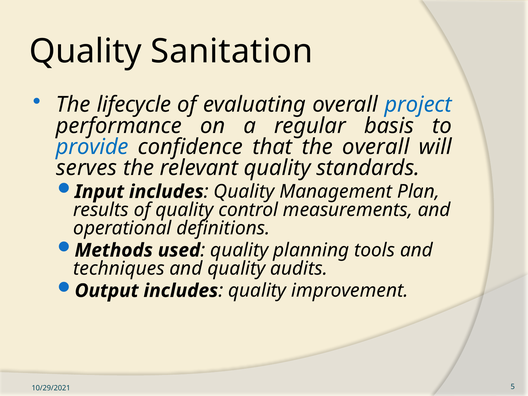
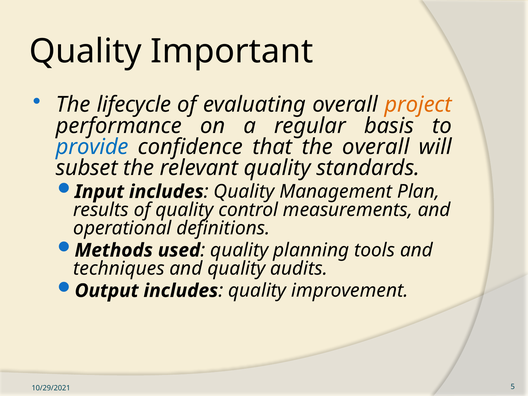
Sanitation: Sanitation -> Important (232, 51)
project colour: blue -> orange (418, 105)
serves: serves -> subset (87, 168)
